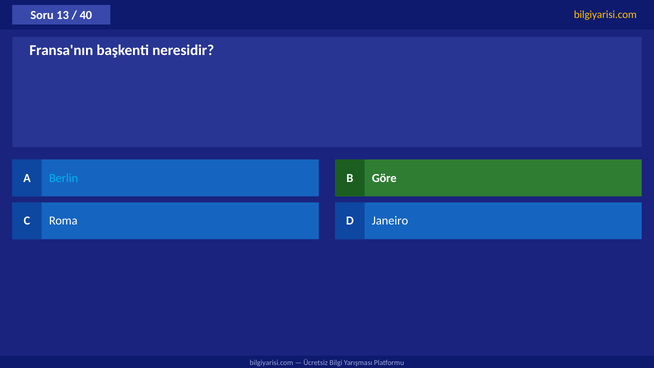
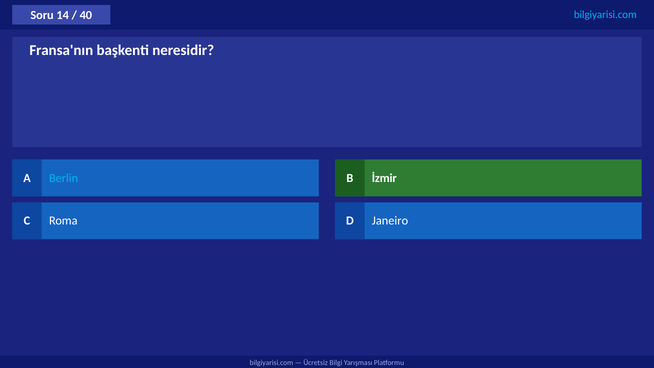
13: 13 -> 14 (63, 15)
bilgiyarisi.com colour: yellow -> light blue (605, 15)
Göre: Göre -> İzmir (384, 178)
